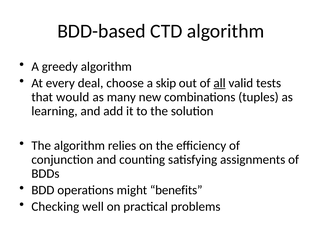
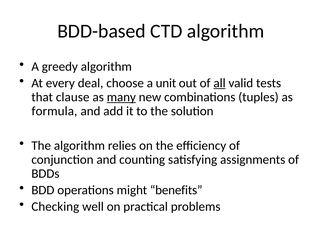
skip: skip -> unit (166, 83)
would: would -> clause (73, 97)
many underline: none -> present (121, 97)
learning: learning -> formula (54, 111)
